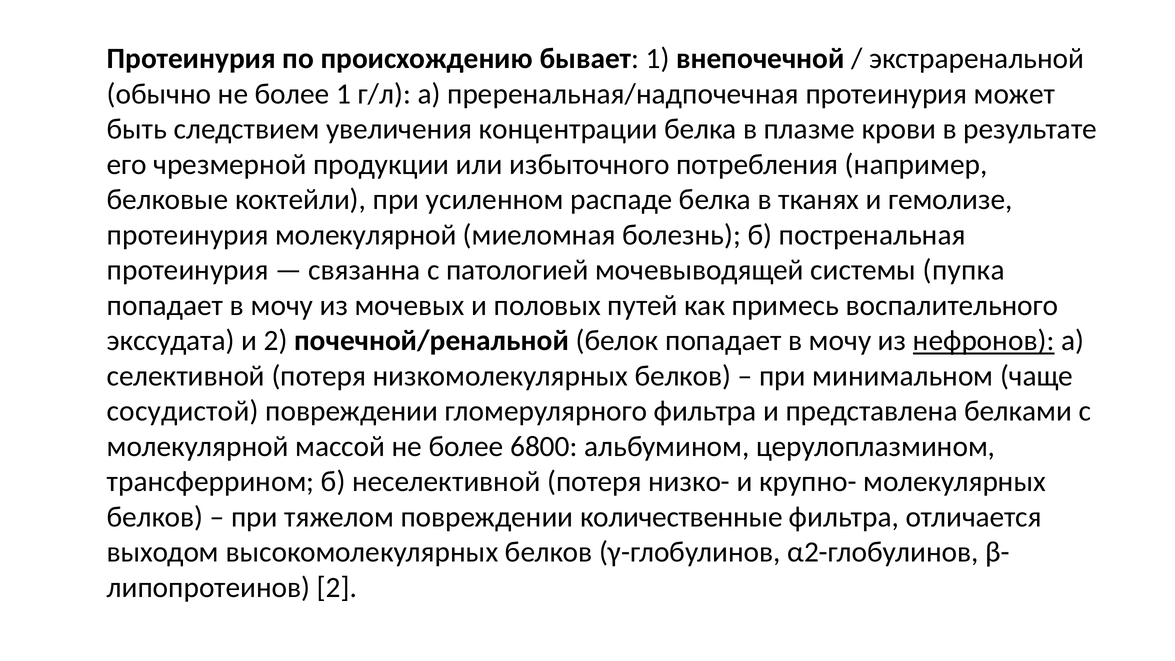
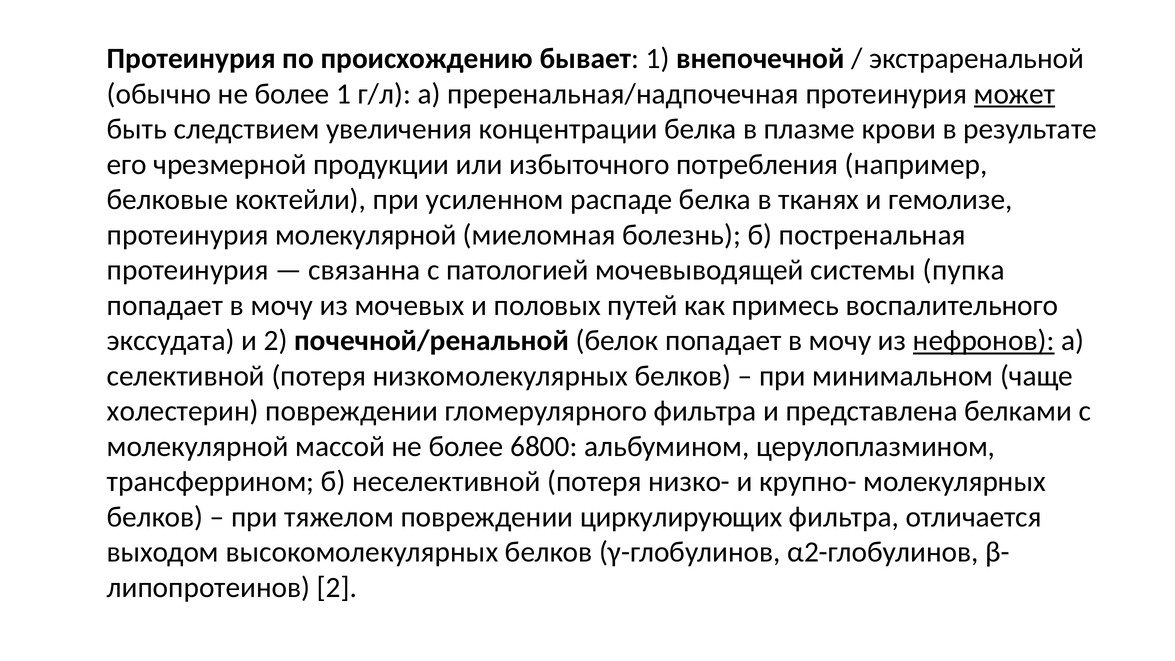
может underline: none -> present (1014, 94)
сосудистой: сосудистой -> холестерин (183, 411)
количественные: количественные -> циркулирующих (681, 517)
